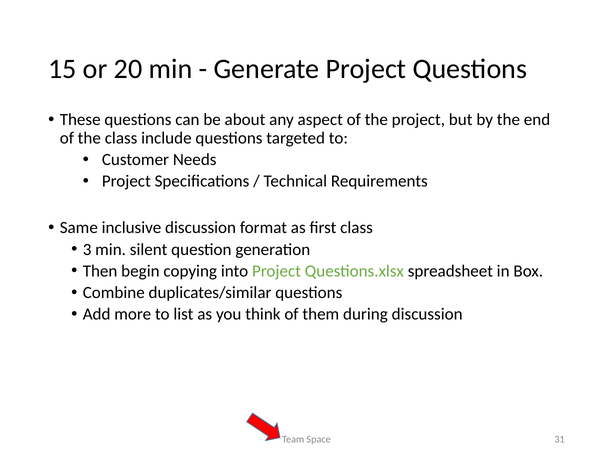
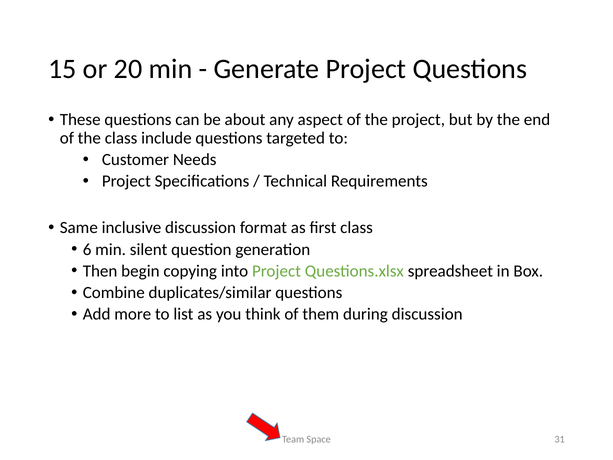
3: 3 -> 6 (87, 249)
